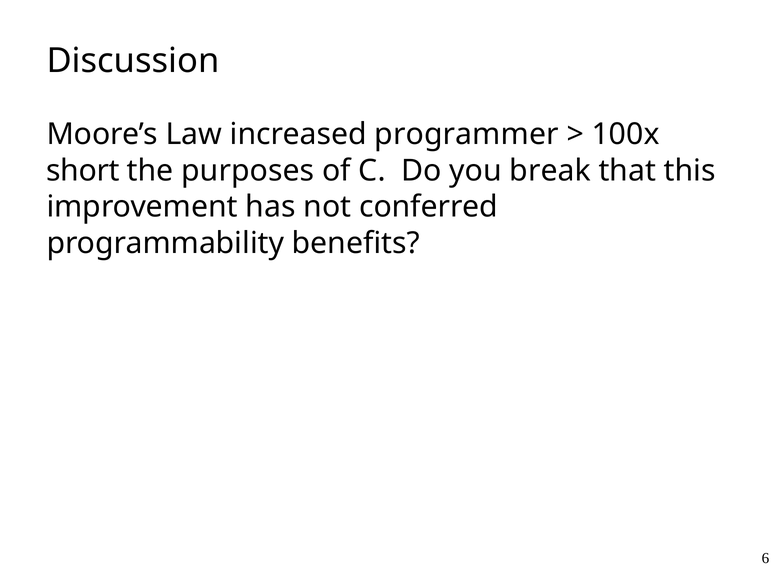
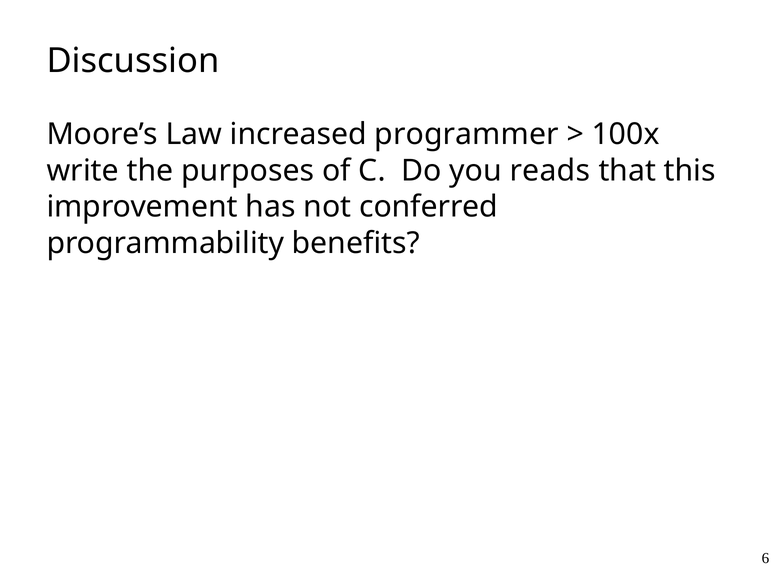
short: short -> write (83, 170)
break: break -> reads (550, 170)
